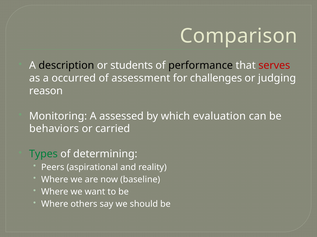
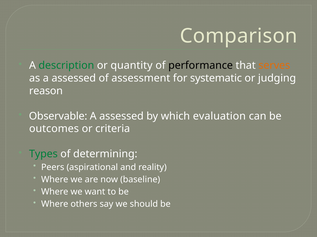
description colour: black -> green (66, 66)
students: students -> quantity (132, 66)
serves colour: red -> orange (274, 66)
as a occurred: occurred -> assessed (74, 78)
challenges: challenges -> systematic (216, 78)
Monitoring: Monitoring -> Observable (58, 116)
behaviors: behaviors -> outcomes (54, 129)
carried: carried -> criteria (113, 129)
